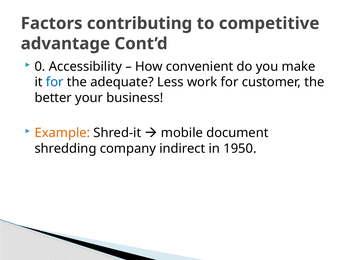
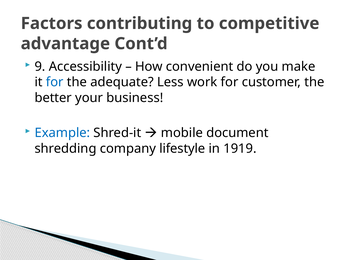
0: 0 -> 9 (40, 66)
Example colour: orange -> blue (62, 133)
indirect: indirect -> lifestyle (182, 148)
1950: 1950 -> 1919 (240, 148)
